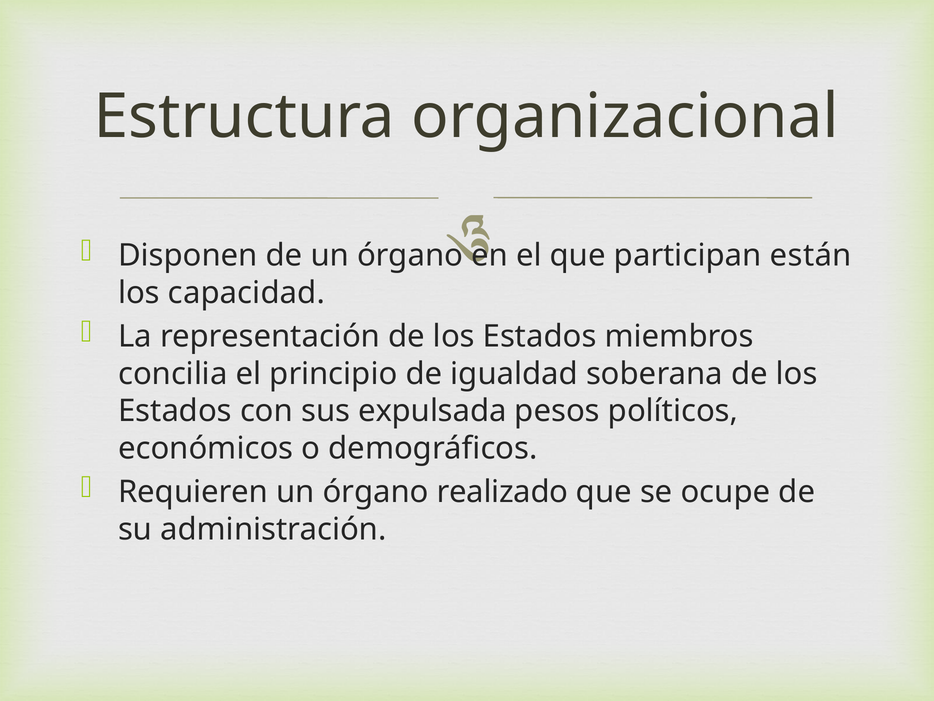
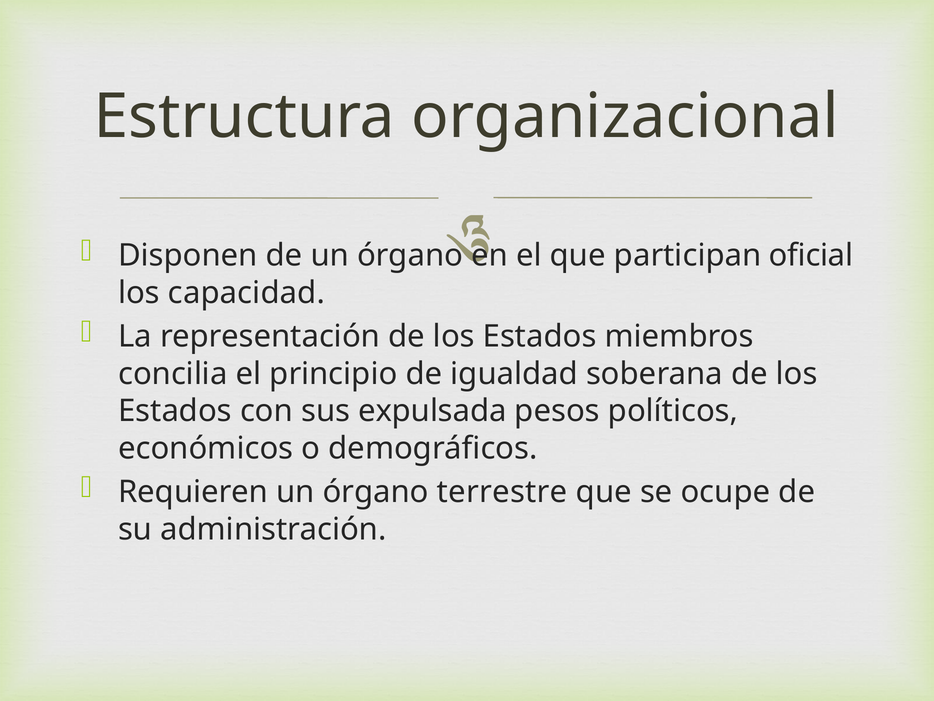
están: están -> oficial (811, 255)
realizado: realizado -> terrestre (502, 492)
